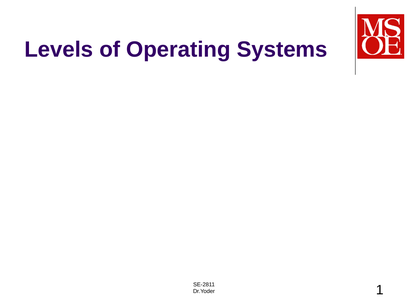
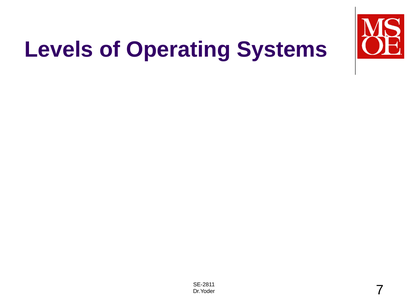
1: 1 -> 7 (380, 290)
